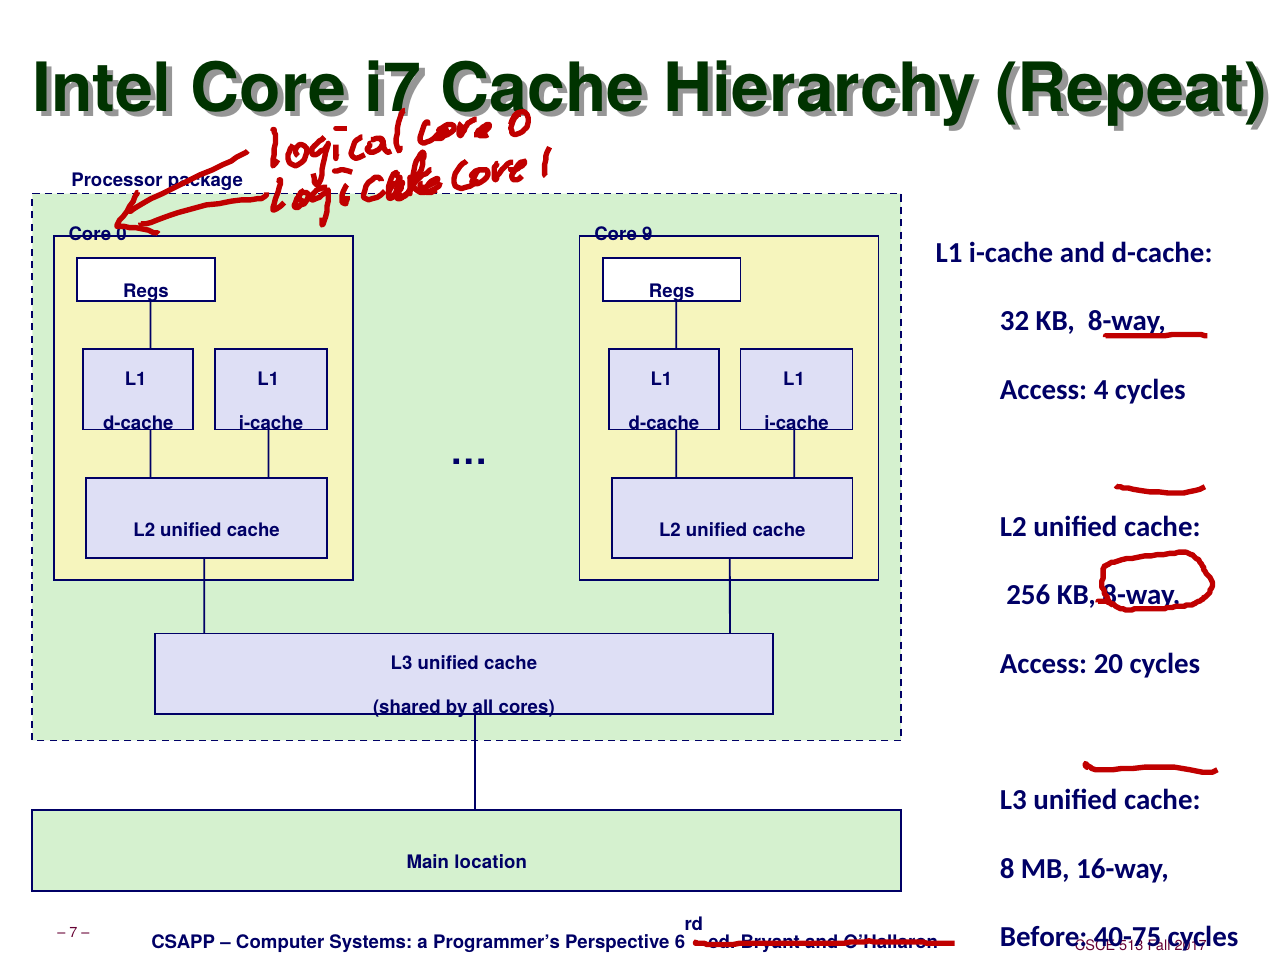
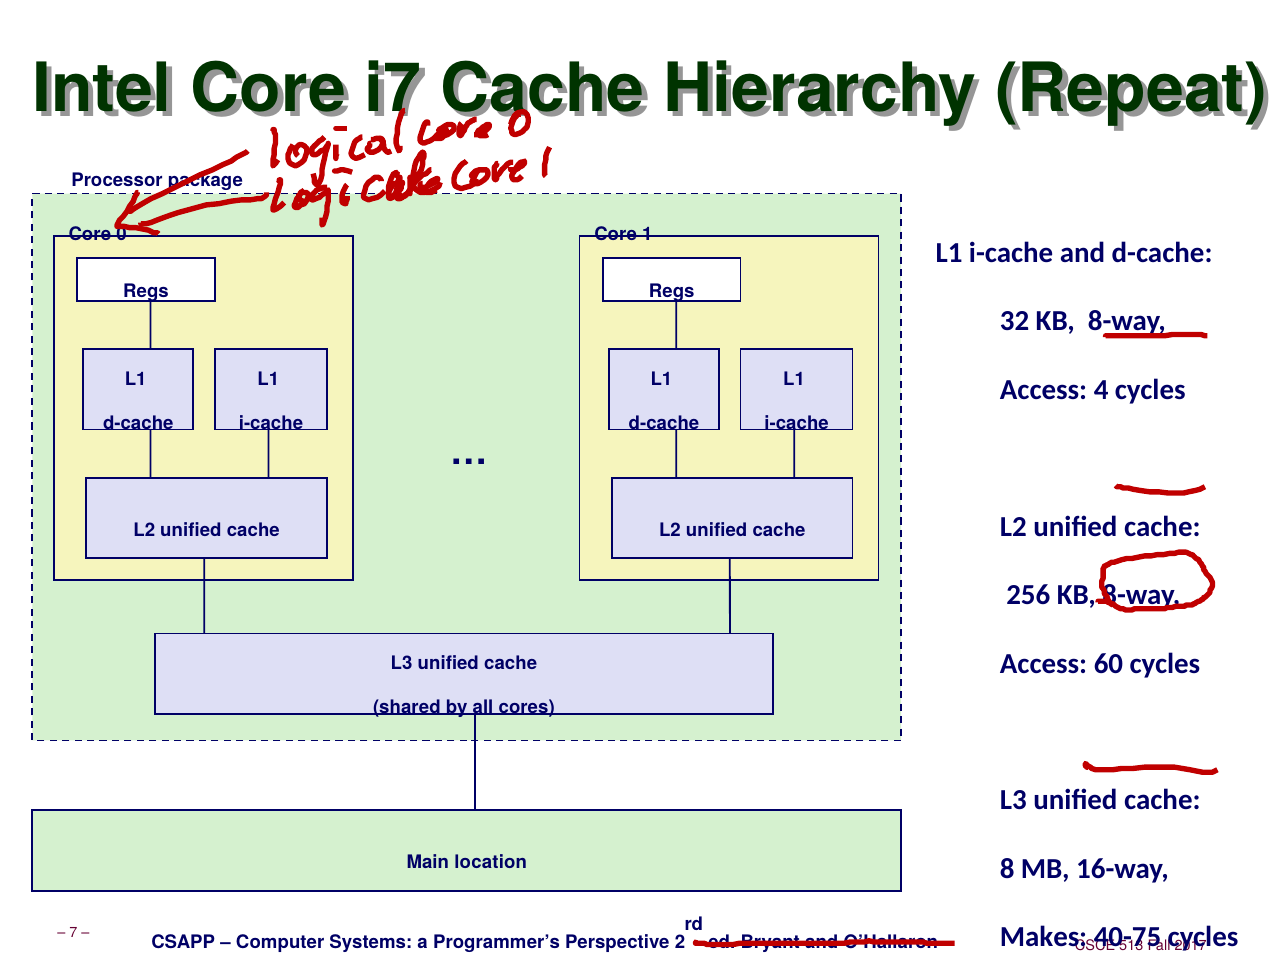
9: 9 -> 1 (647, 234)
20: 20 -> 60 (1108, 663)
Before: Before -> Makes (1044, 937)
6: 6 -> 2 (680, 942)
